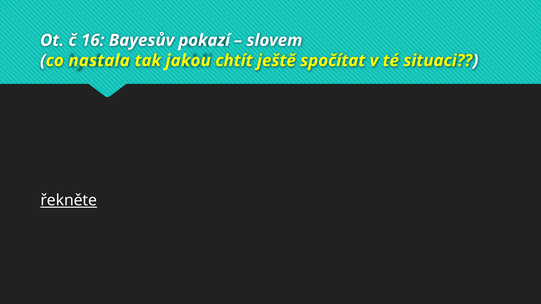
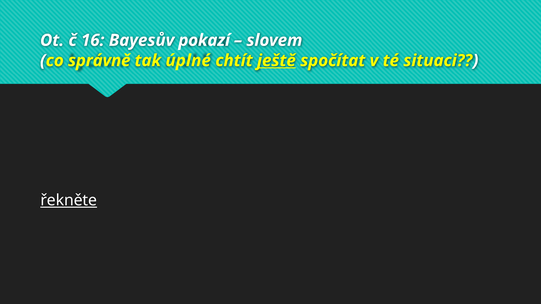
nastala: nastala -> správně (99, 61)
jakou: jakou -> úplné (188, 61)
ještě underline: none -> present (276, 61)
